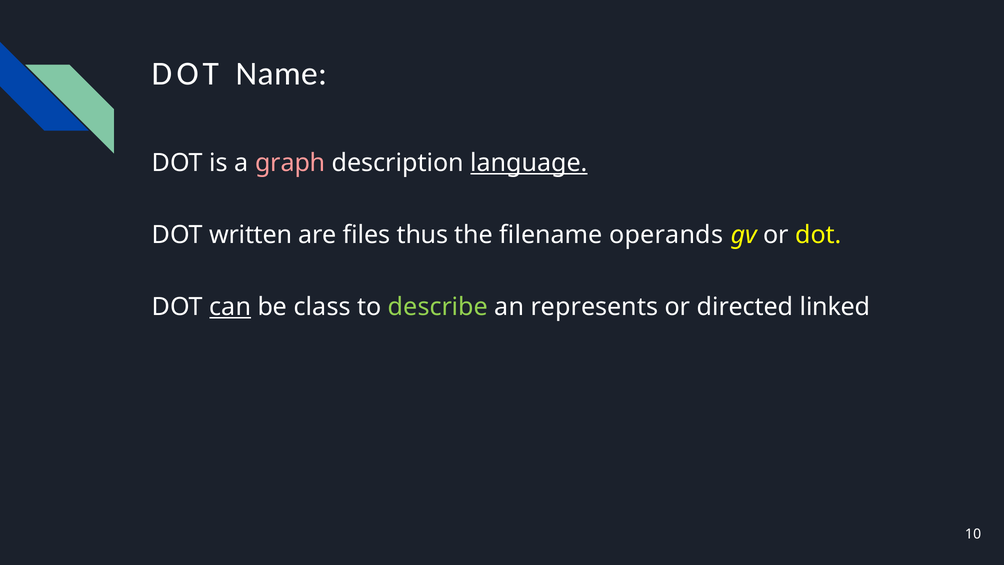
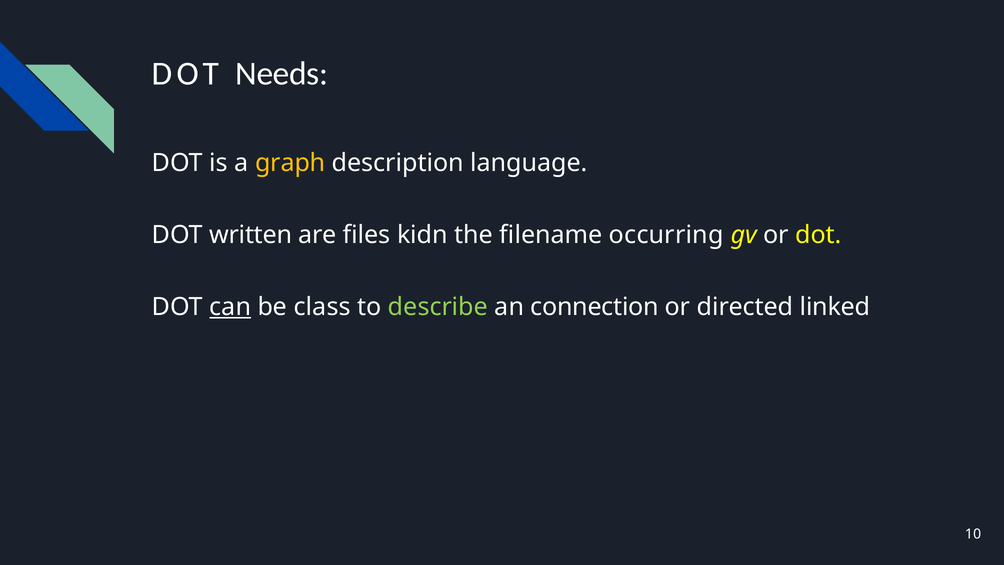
Name: Name -> Needs (282, 74)
graph colour: pink -> yellow (290, 163)
language underline: present -> none (529, 163)
thus: thus -> kidn (422, 235)
operands: operands -> occurring (666, 235)
represents: represents -> connection (595, 307)
